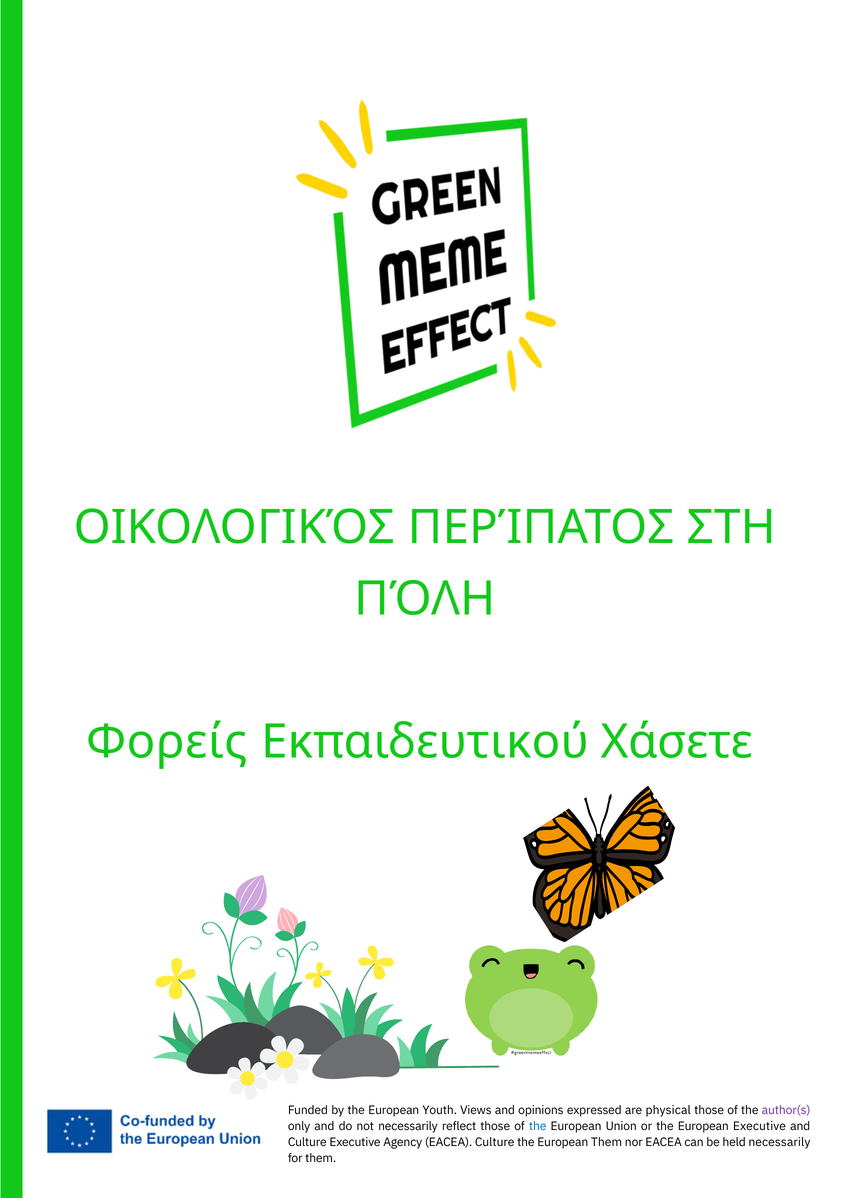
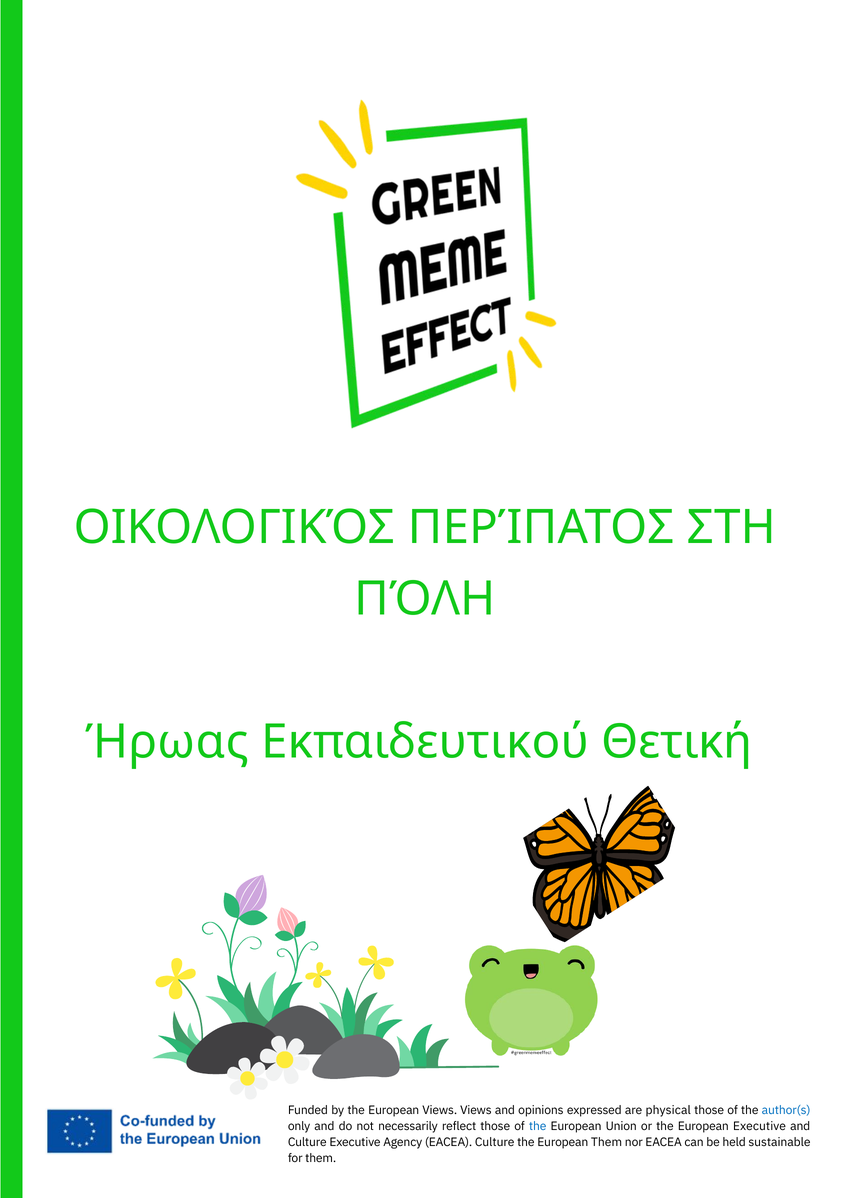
Φορείς: Φορείς -> Ήρωας (167, 742)
Χάσετε: Χάσετε -> Θετική (677, 742)
European Youth: Youth -> Views (440, 1111)
author(s colour: purple -> blue (786, 1111)
held necessarily: necessarily -> sustainable (779, 1143)
